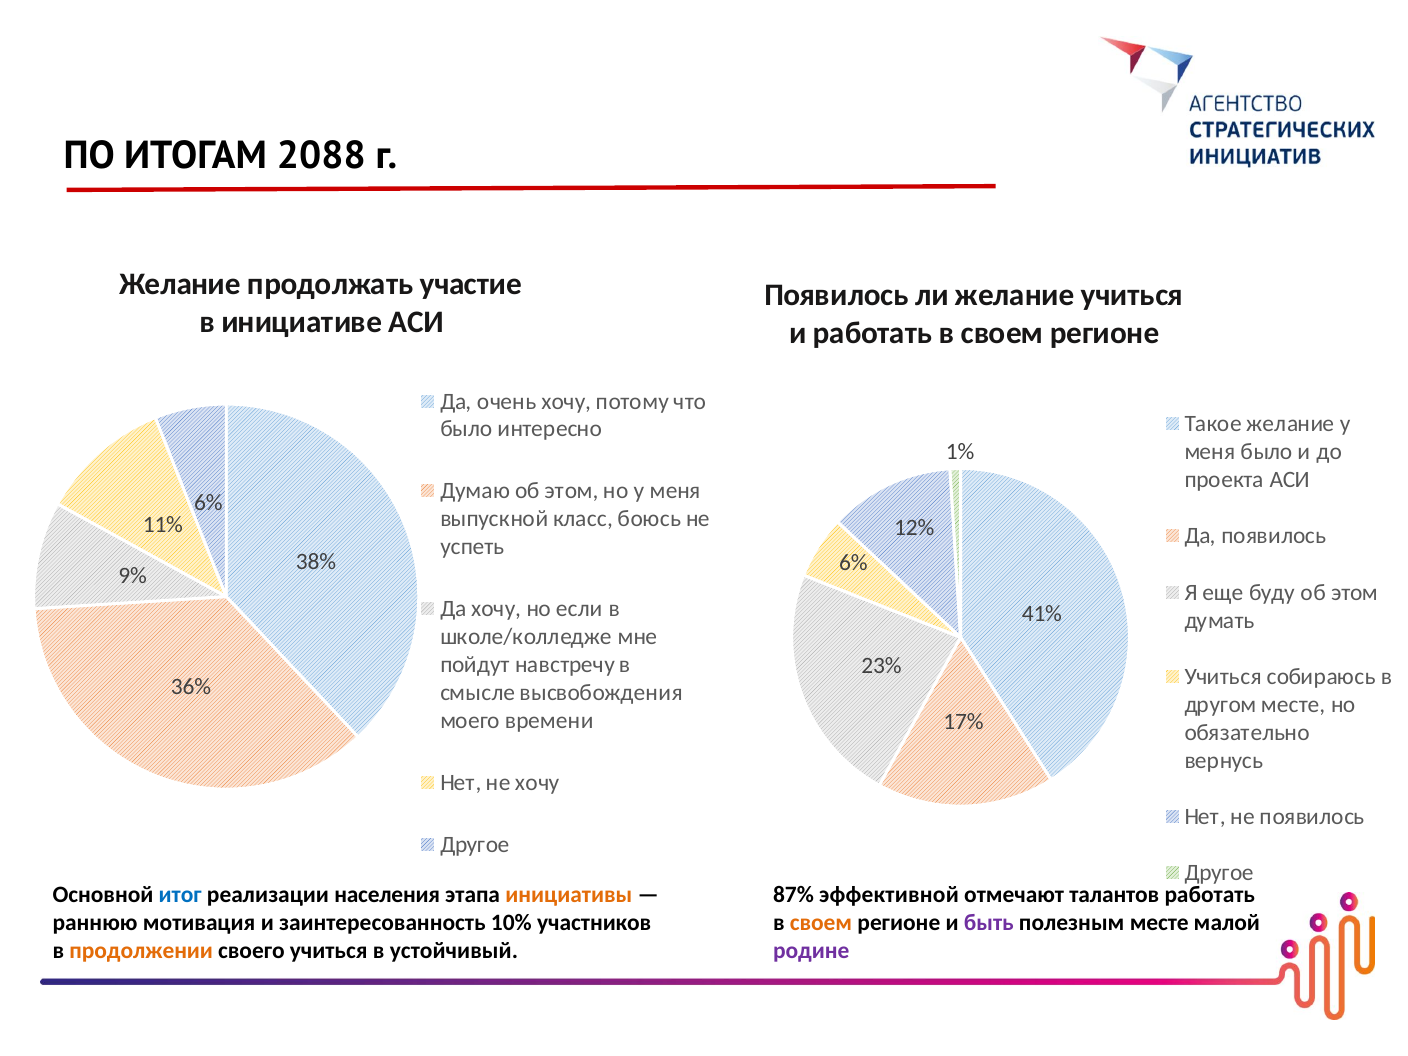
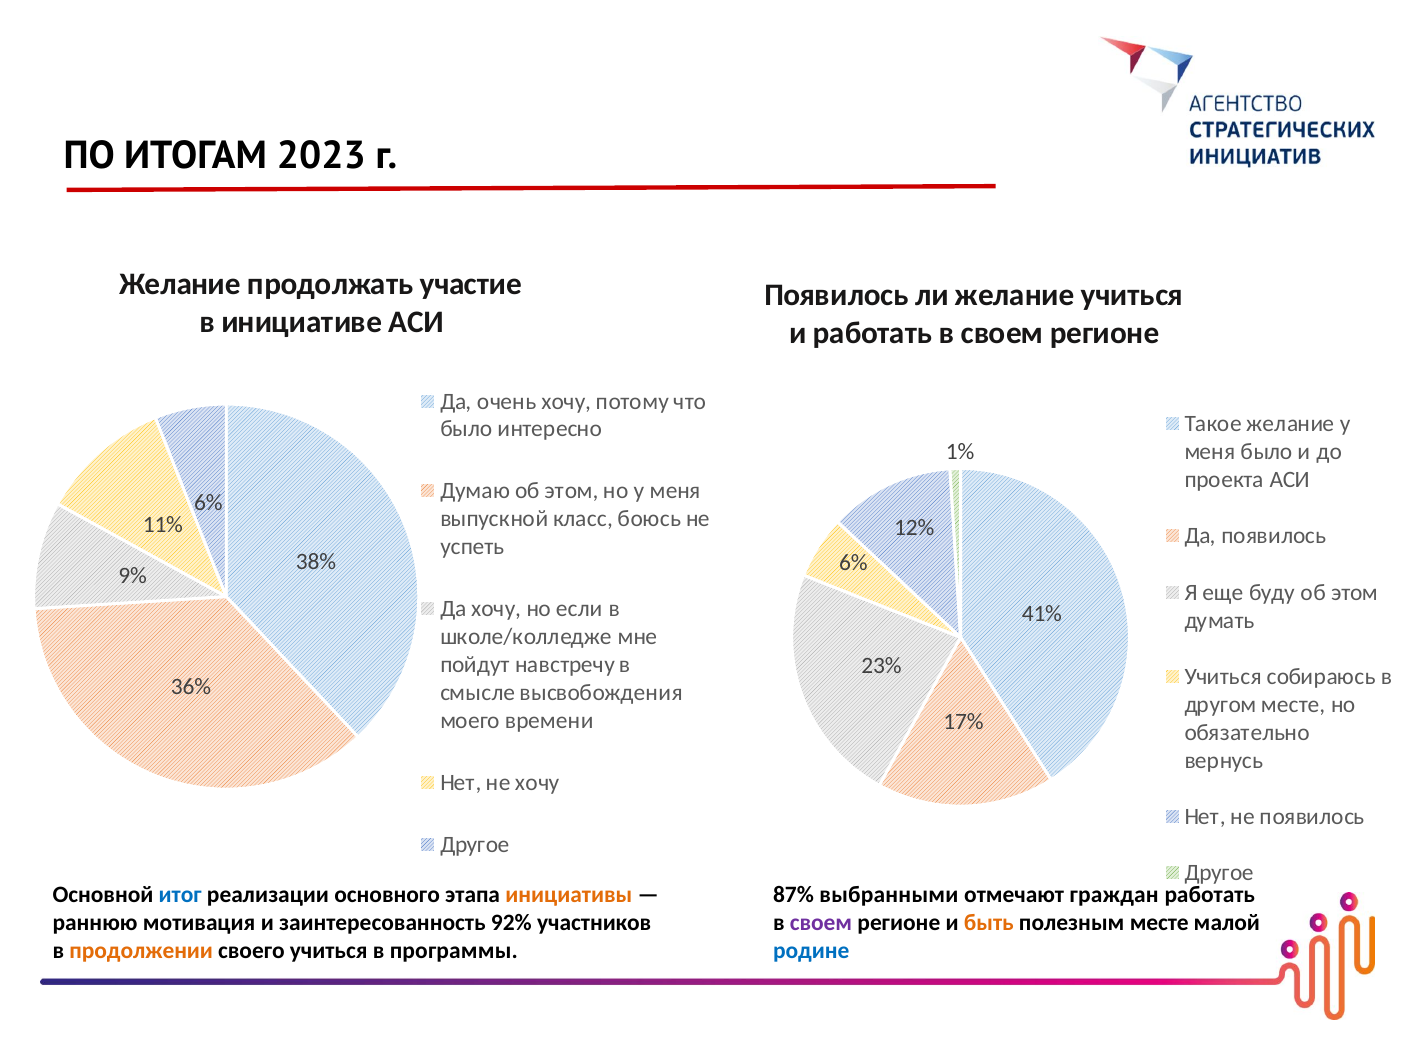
2088: 2088 -> 2023 (321, 156)
населения: населения -> основного (387, 894)
эффективной: эффективной -> выбранными (889, 894)
талантов: талантов -> граждан (1114, 894)
10%: 10% -> 92% (511, 922)
своем colour: orange -> purple (821, 922)
быть colour: purple -> orange (989, 922)
устойчивый: устойчивый -> программы (454, 951)
родине colour: purple -> blue (811, 951)
